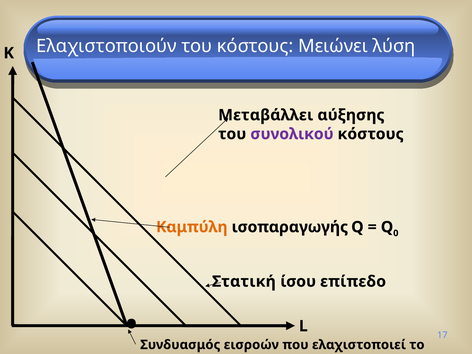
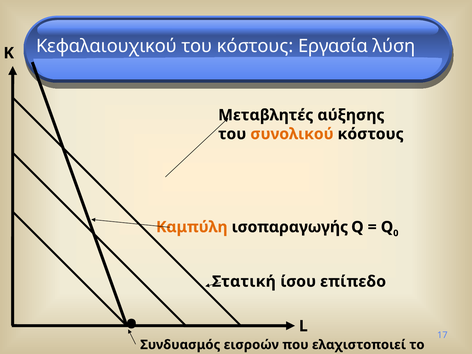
Ελαχιστοποιούν: Ελαχιστοποιούν -> Κεφαλαιουχικού (106, 46)
Μειώνει: Μειώνει -> Εργασία (333, 46)
Μεταβάλλει: Μεταβάλλει -> Μεταβλητές (266, 115)
συνολικού colour: purple -> orange (292, 134)
